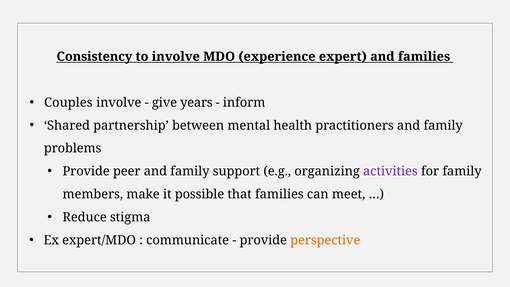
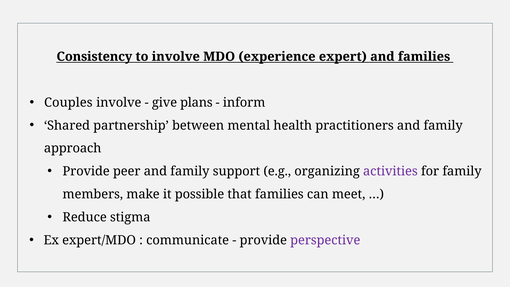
years: years -> plans (196, 102)
problems: problems -> approach (73, 148)
perspective colour: orange -> purple (325, 240)
